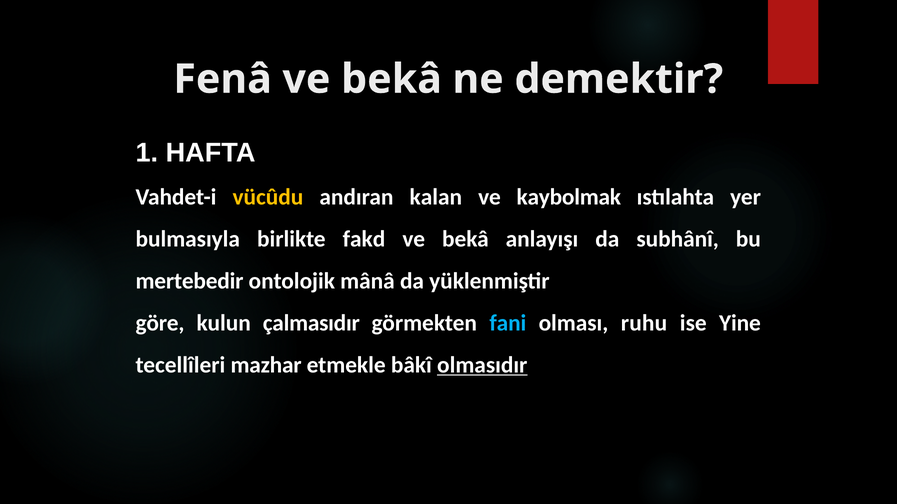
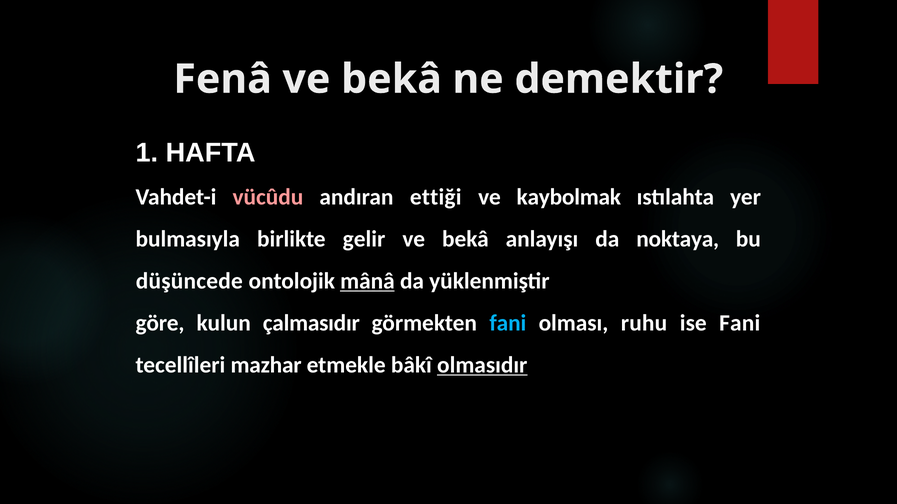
vücûdu colour: yellow -> pink (268, 197)
kalan: kalan -> ettiği (436, 197)
fakd: fakd -> gelir (364, 239)
subhânî: subhânî -> noktaya (678, 239)
mertebedir: mertebedir -> düşüncede (189, 281)
mânâ underline: none -> present (367, 281)
ise Yine: Yine -> Fani (740, 323)
